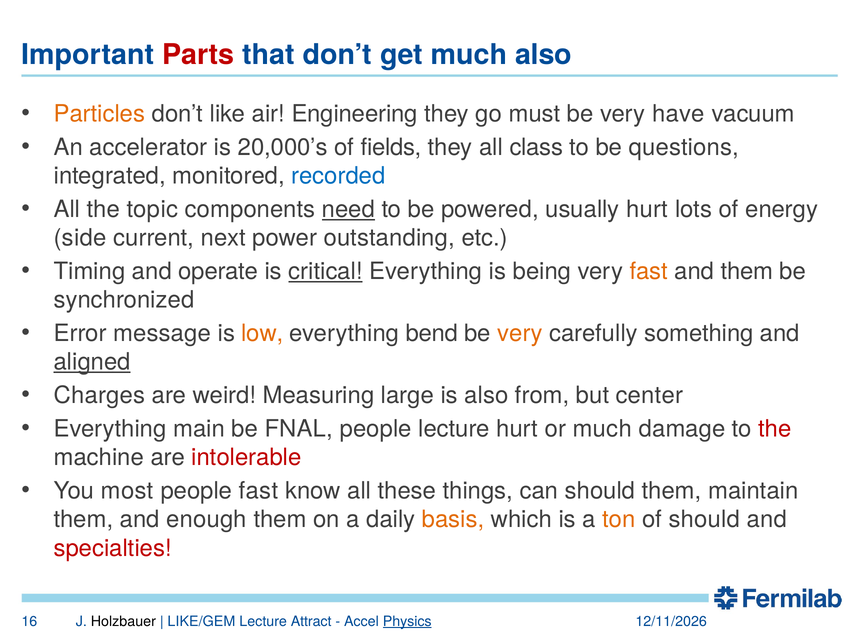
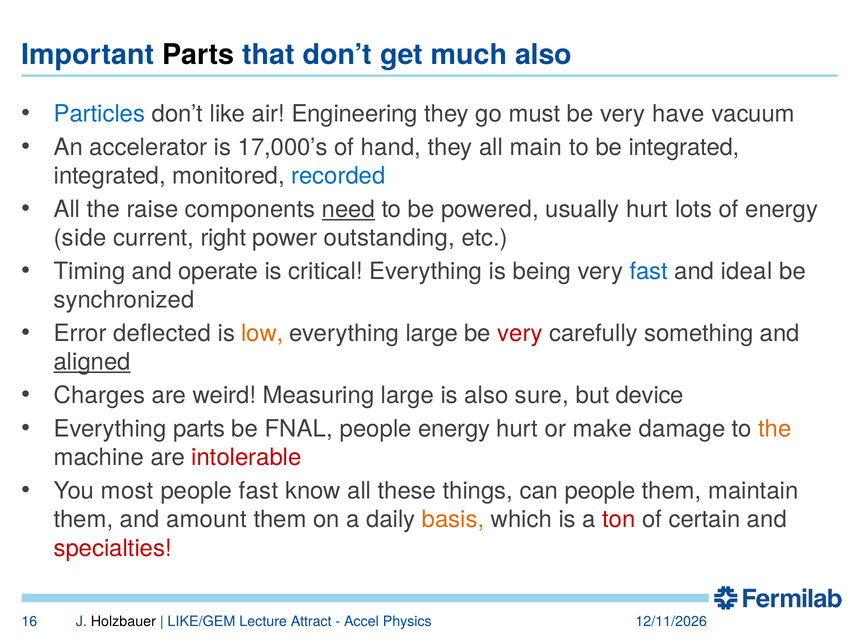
Parts colour: red -> black (198, 55)
Particles colour: orange -> blue (99, 114)
20,000’s: 20,000’s -> 17,000’s (283, 147)
fields: fields -> hand (391, 147)
class: class -> main (536, 147)
be questions: questions -> integrated (684, 147)
topic: topic -> raise (152, 209)
next: next -> right (223, 238)
critical underline: present -> none (326, 271)
fast colour: orange -> blue (649, 271)
and them: them -> ideal (747, 271)
message: message -> deflected (162, 334)
everything bend: bend -> large (432, 334)
very colour: orange -> red (520, 334)
from: from -> sure (542, 396)
center: center -> device (650, 396)
Everything main: main -> parts (199, 429)
people lecture: lecture -> energy (454, 429)
or much: much -> make (602, 429)
the colour: red -> orange (775, 429)
can should: should -> people (600, 491)
enough: enough -> amount (207, 520)
ton colour: orange -> red (619, 520)
of should: should -> certain (704, 520)
Physics underline: present -> none (407, 622)
